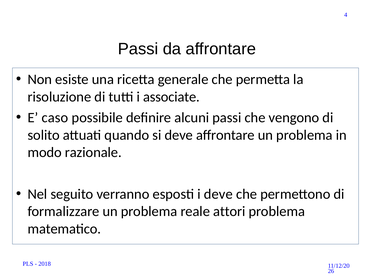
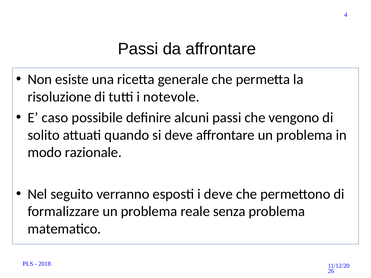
associate: associate -> notevole (171, 97)
attori: attori -> senza (229, 212)
